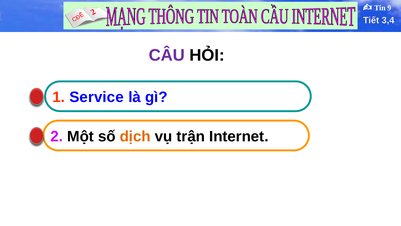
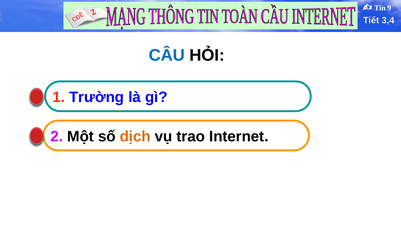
CÂU colour: purple -> blue (167, 55)
Service: Service -> Trường (97, 97)
trận: trận -> trao (191, 136)
